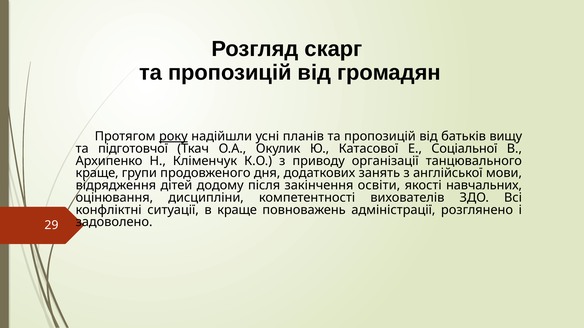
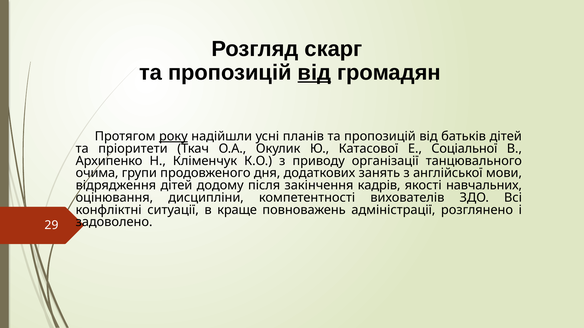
від underline: none -> present (314, 73)
батьків вищу: вищу -> дітей (506, 137)
підготовчої: підготовчої -> пріоритети (133, 149)
краще: краще -> очима (97, 173)
освіти: освіти -> кадрів (379, 186)
